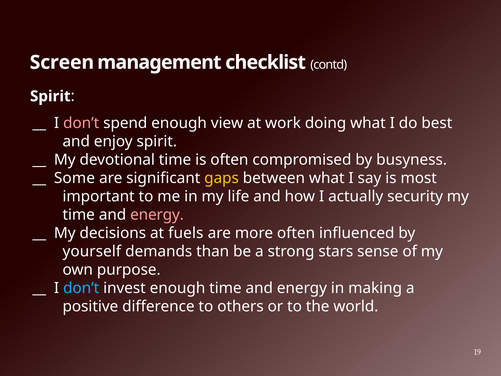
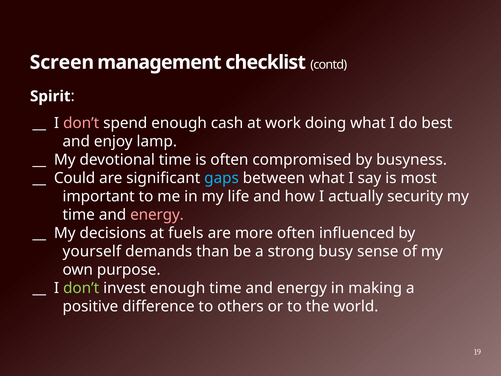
view: view -> cash (227, 123)
enjoy spirit: spirit -> lamp (157, 141)
Some: Some -> Could (75, 178)
gaps colour: yellow -> light blue (222, 178)
stars: stars -> busy (336, 251)
don’t colour: light blue -> light green (81, 288)
